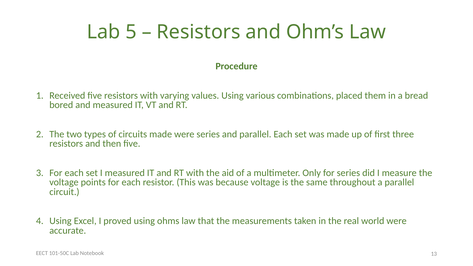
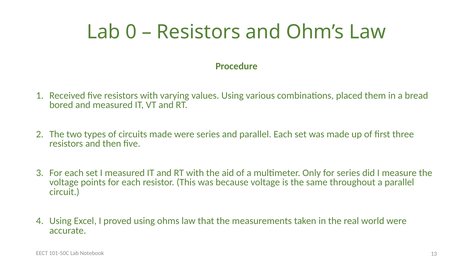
5: 5 -> 0 (131, 32)
